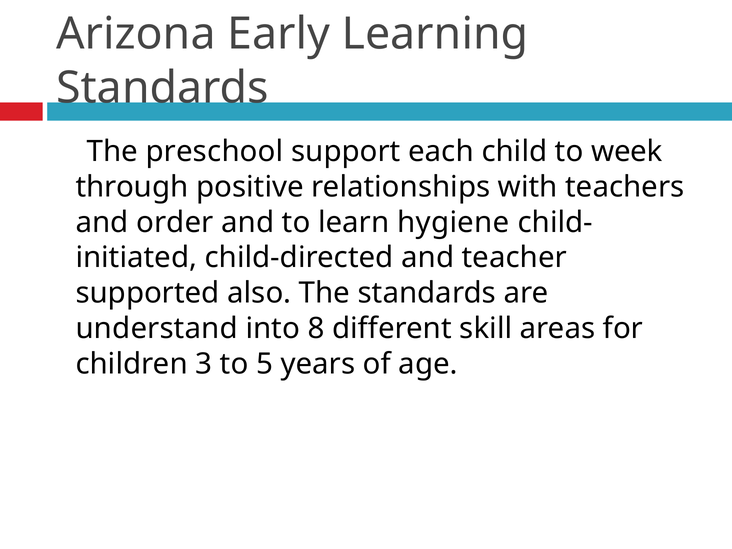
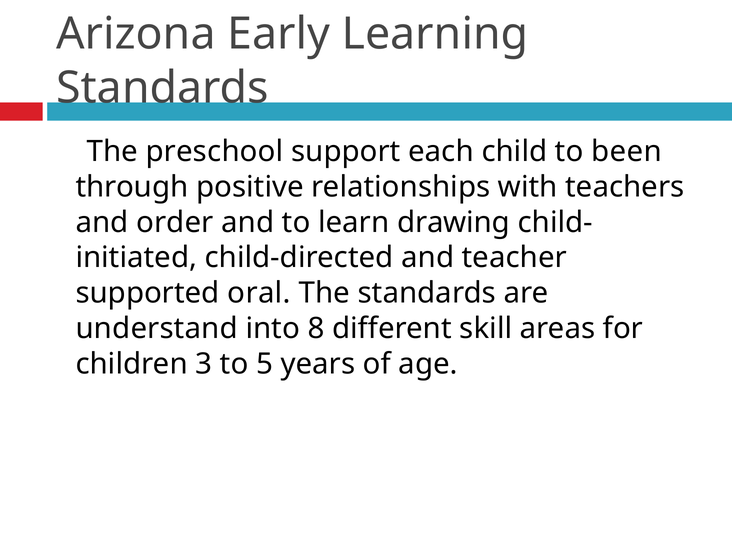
week: week -> been (627, 152)
hygiene: hygiene -> drawing (454, 222)
also: also -> oral (259, 293)
